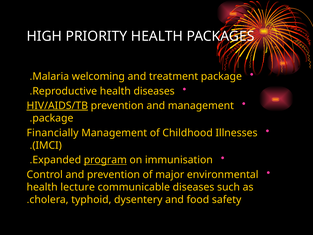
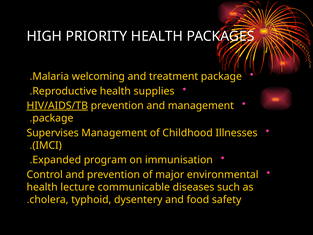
health diseases: diseases -> supplies (154, 91)
Financially: Financially -> Supervises (53, 133)
program underline: present -> none (105, 160)
